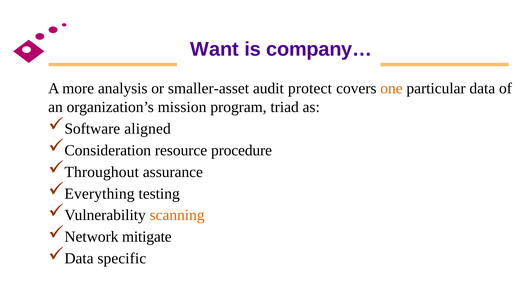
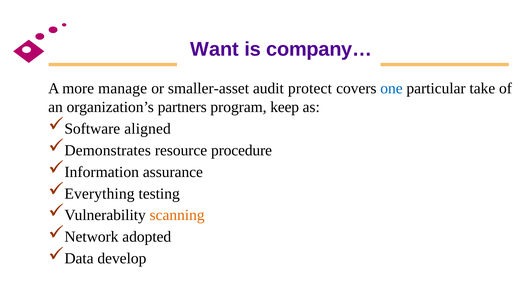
analysis: analysis -> manage (123, 89)
one colour: orange -> blue (391, 89)
particular data: data -> take (482, 89)
mission: mission -> partners (182, 107)
triad: triad -> keep (285, 107)
Consideration: Consideration -> Demonstrates (108, 151)
Throughout: Throughout -> Information (102, 172)
mitigate: mitigate -> adopted (147, 237)
specific: specific -> develop (122, 259)
